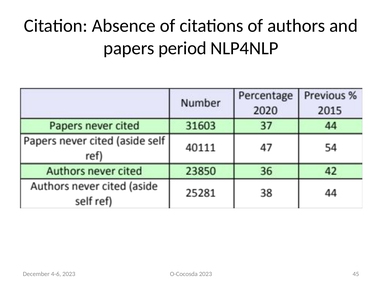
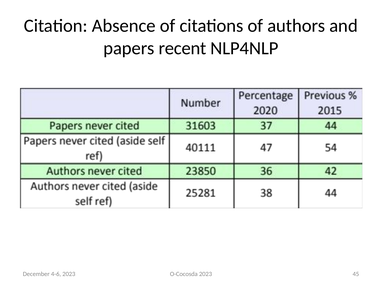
period: period -> recent (182, 48)
